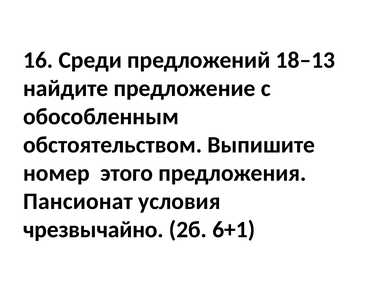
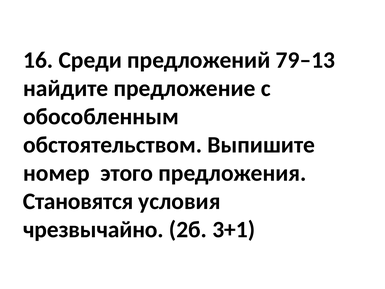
18–13: 18–13 -> 79–13 (305, 60)
Пансионат: Пансионат -> Становятся (78, 201)
6+1: 6+1 -> 3+1 (234, 229)
